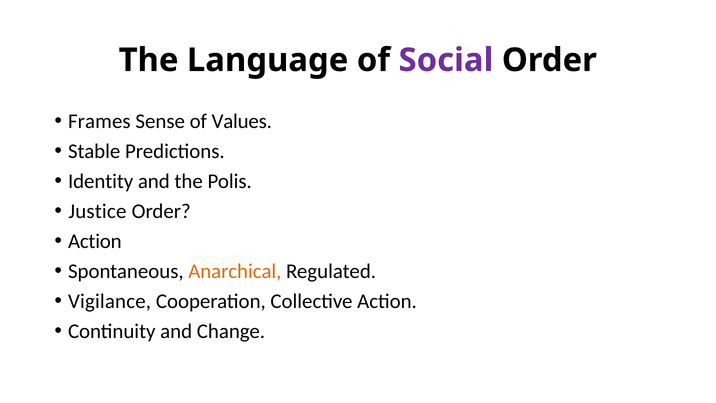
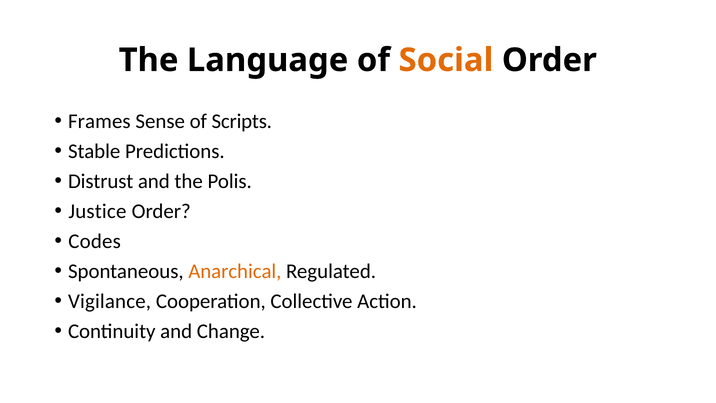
Social colour: purple -> orange (446, 60)
Values: Values -> Scripts (242, 121)
Identity: Identity -> Distrust (101, 181)
Action: Action -> Codes (95, 241)
